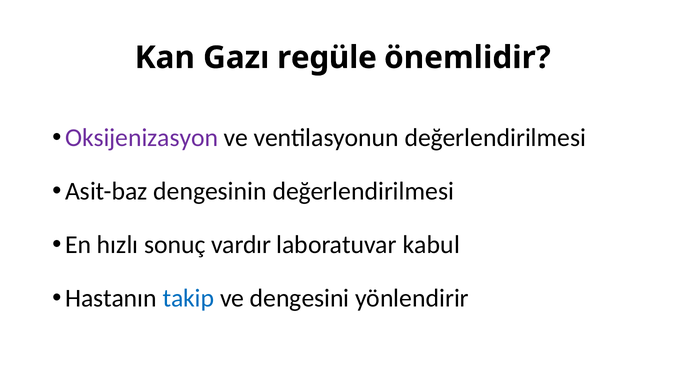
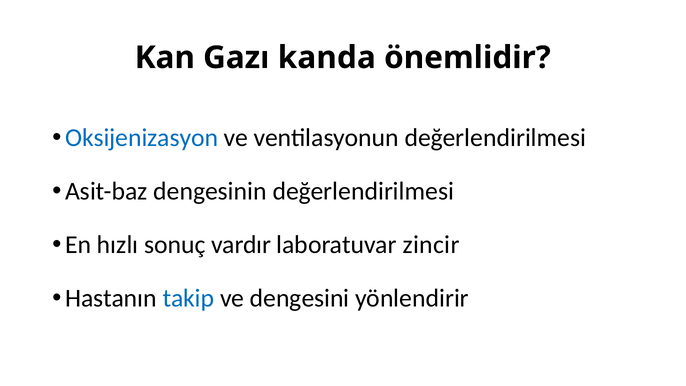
regüle: regüle -> kanda (327, 58)
Oksijenizasyon colour: purple -> blue (142, 138)
kabul: kabul -> zincir (431, 245)
